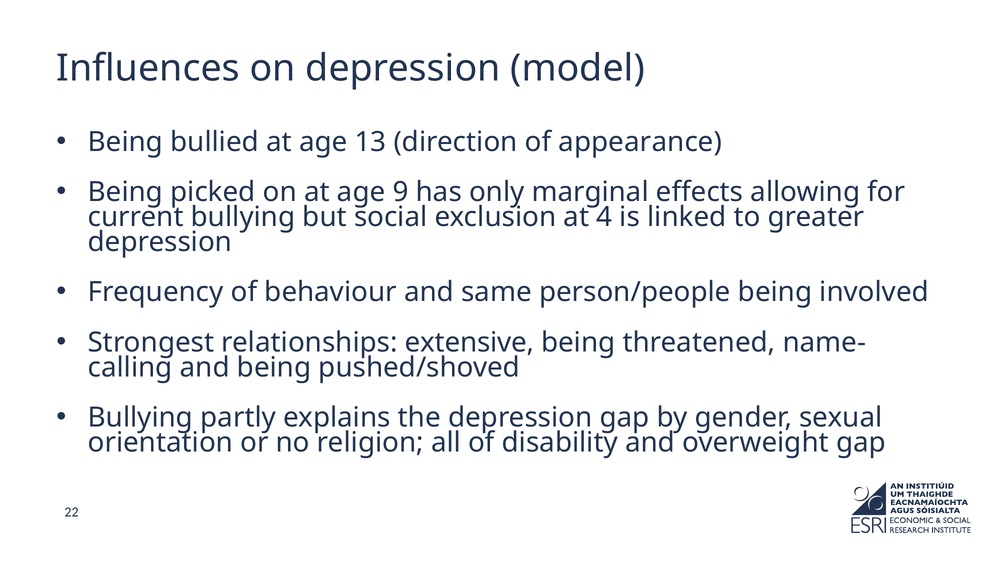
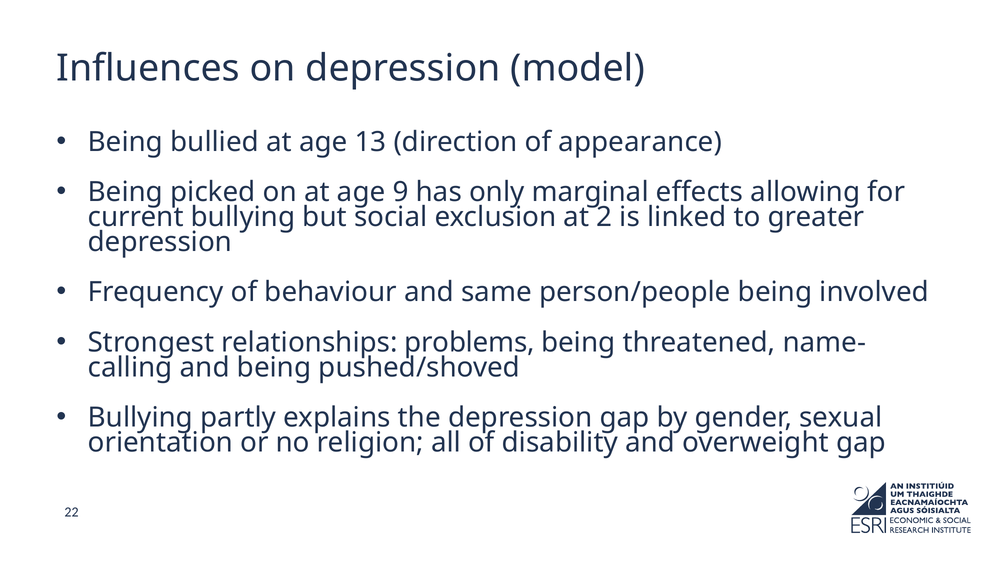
4: 4 -> 2 (604, 217)
extensive: extensive -> problems (469, 343)
